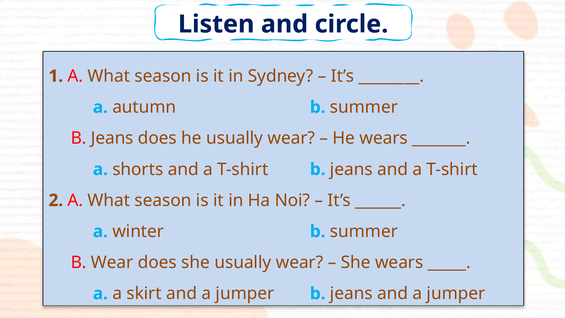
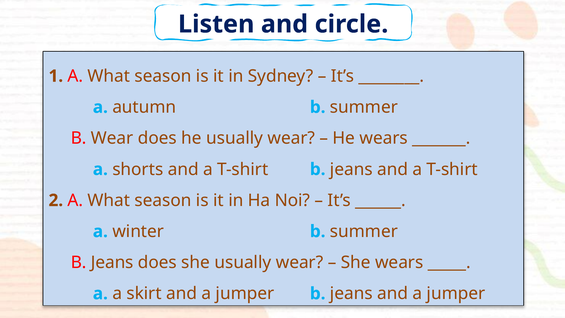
Jeans: Jeans -> Wear (112, 138)
Wear: Wear -> Jeans (112, 262)
